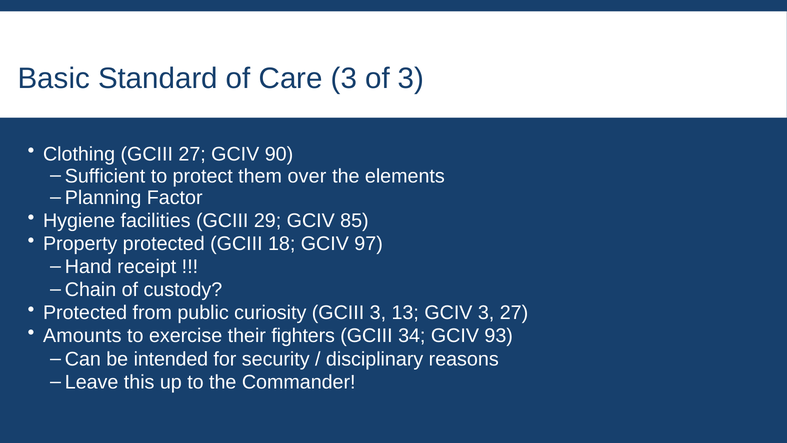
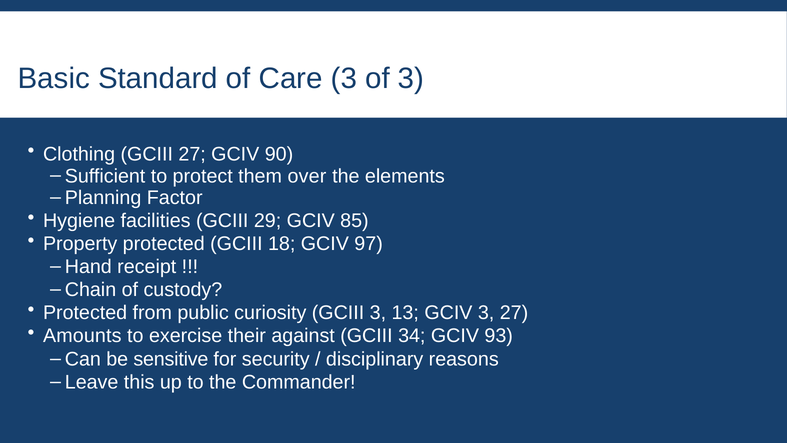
fighters: fighters -> against (303, 336)
intended: intended -> sensitive (171, 359)
